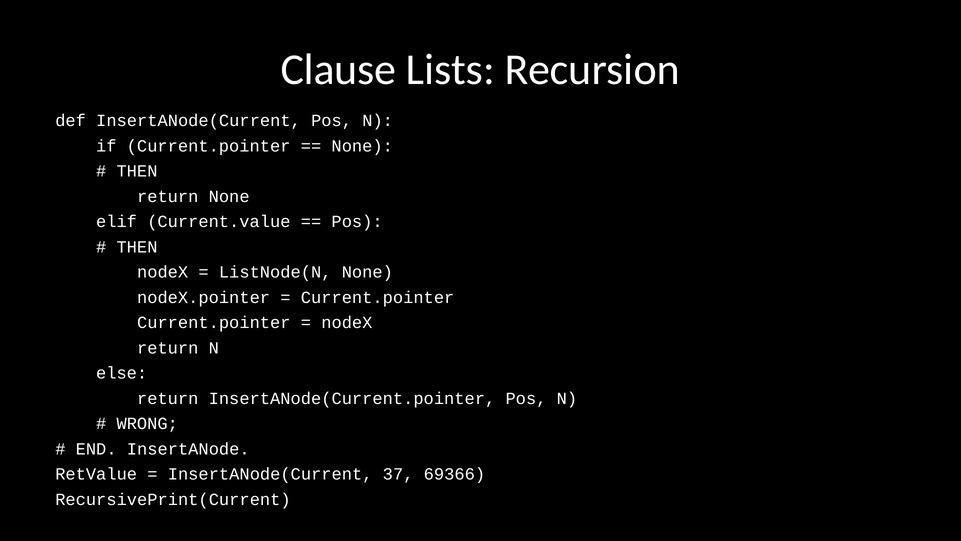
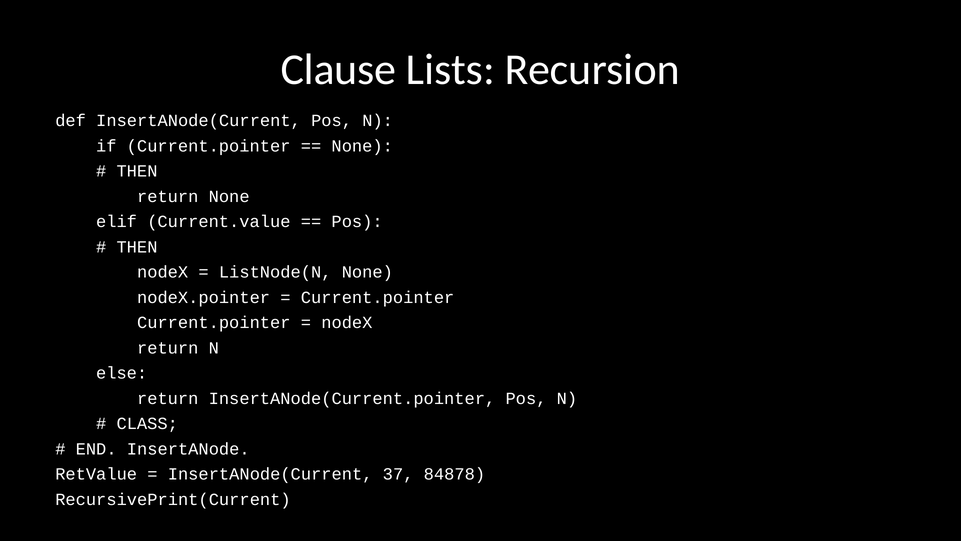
WRONG: WRONG -> CLASS (147, 423)
69366: 69366 -> 84878 (454, 474)
